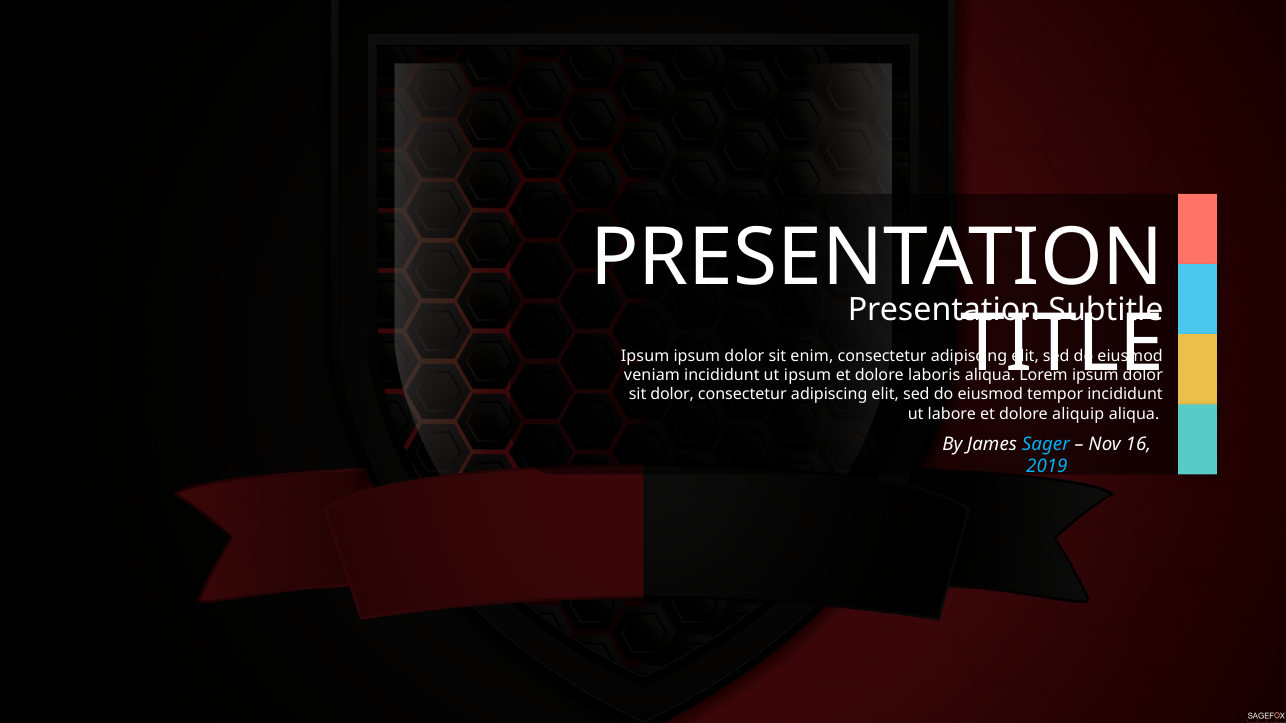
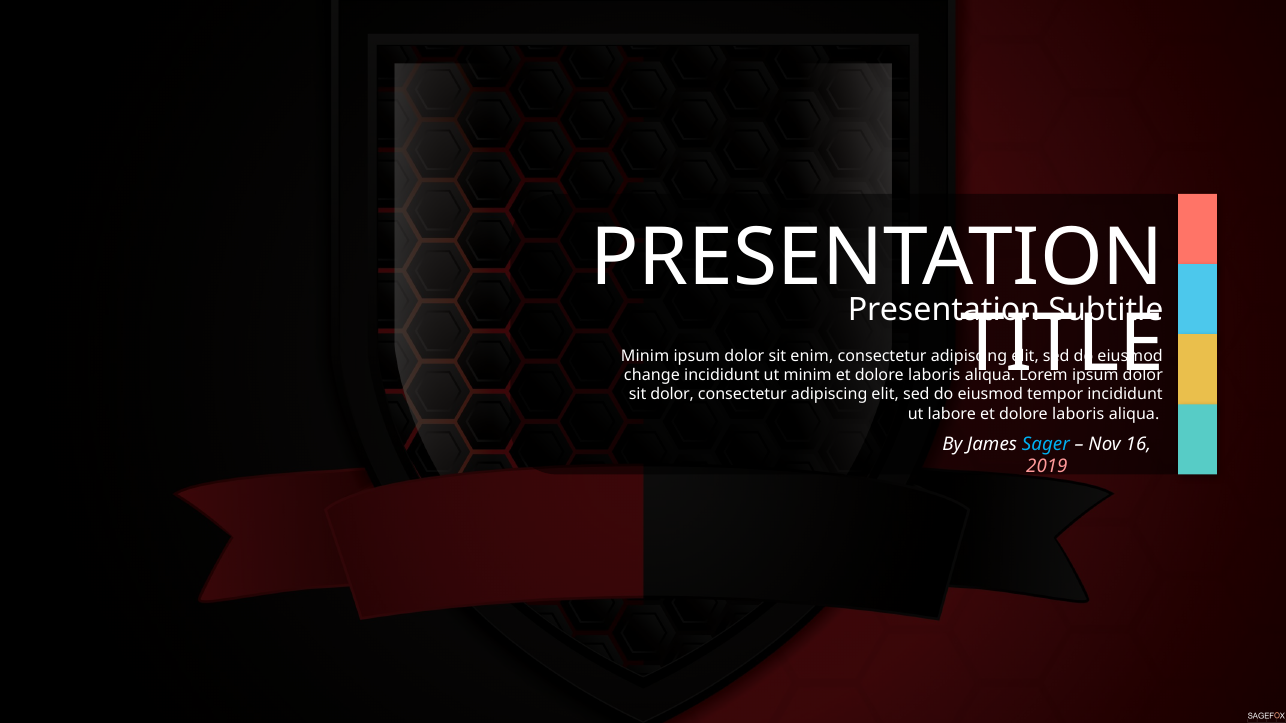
Ipsum: Ipsum -> Minim (645, 356)
veniam: veniam -> change (652, 375)
ut ipsum: ipsum -> minim (808, 375)
labore et dolore aliquip: aliquip -> laboris (1078, 414)
2019 colour: light blue -> pink (1047, 467)
